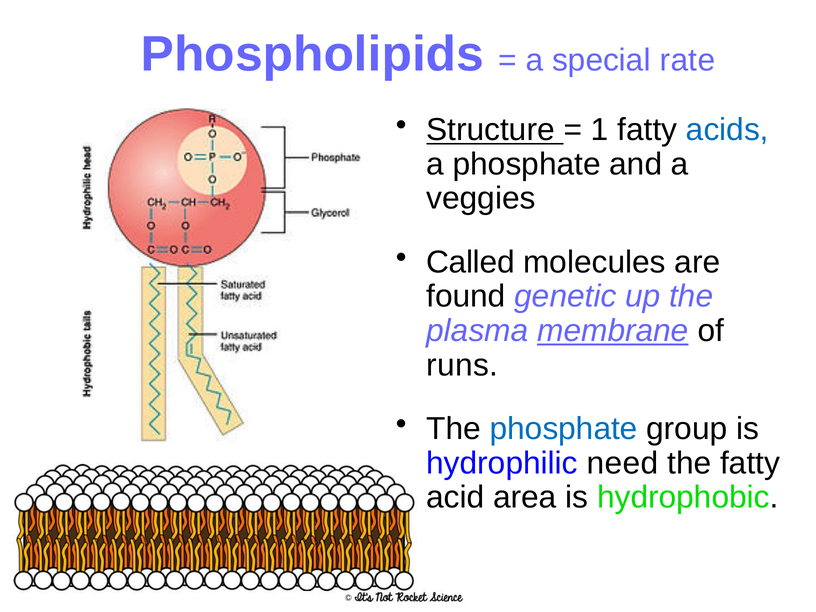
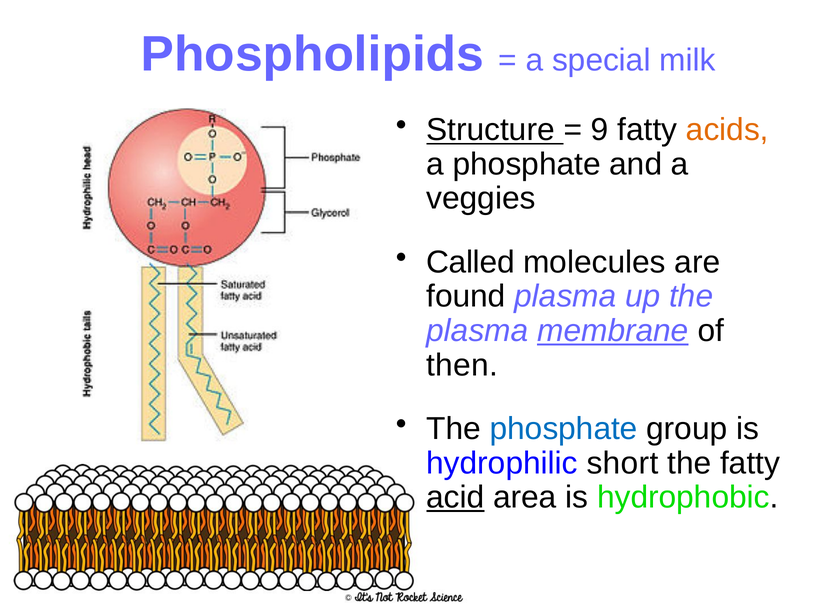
rate: rate -> milk (688, 60)
1: 1 -> 9 (600, 130)
acids colour: blue -> orange (727, 130)
found genetic: genetic -> plasma (565, 297)
runs: runs -> then (462, 365)
need: need -> short (622, 463)
acid underline: none -> present (455, 497)
